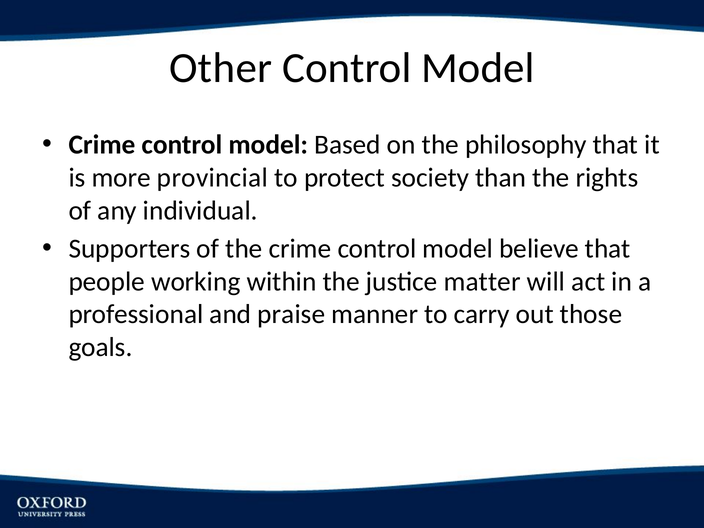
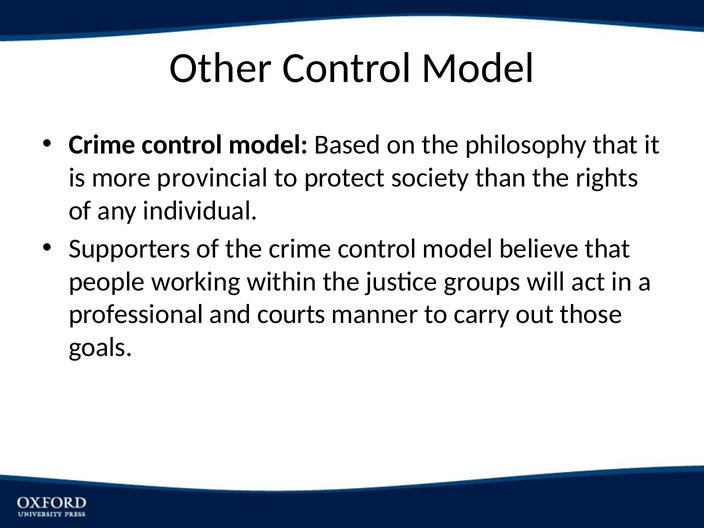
matter: matter -> groups (482, 282)
praise: praise -> courts (291, 314)
